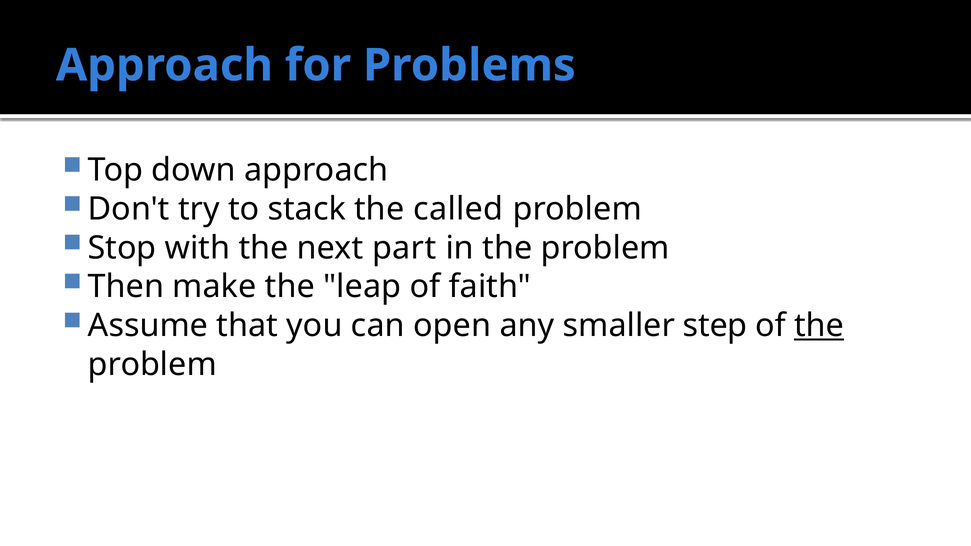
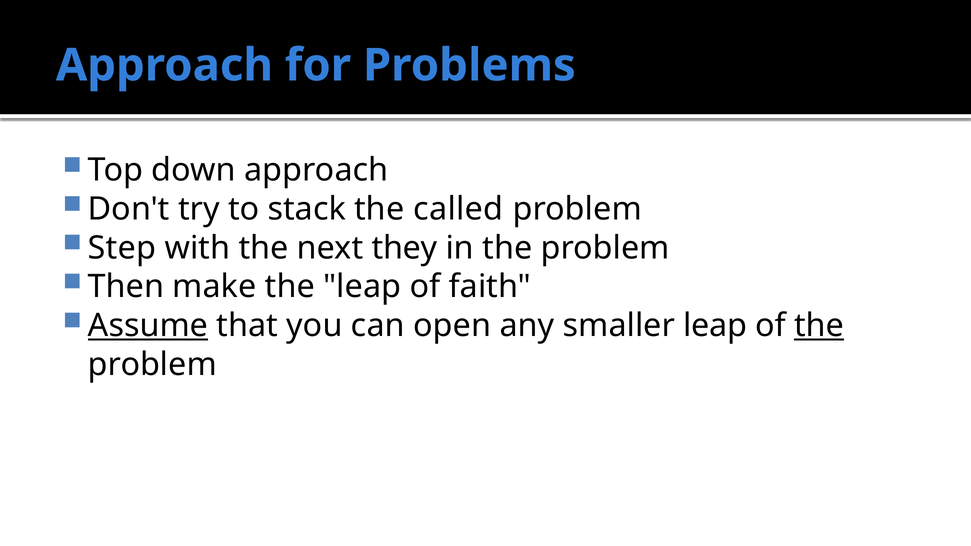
Stop: Stop -> Step (122, 248)
part: part -> they (405, 248)
Assume underline: none -> present (148, 326)
smaller step: step -> leap (715, 326)
